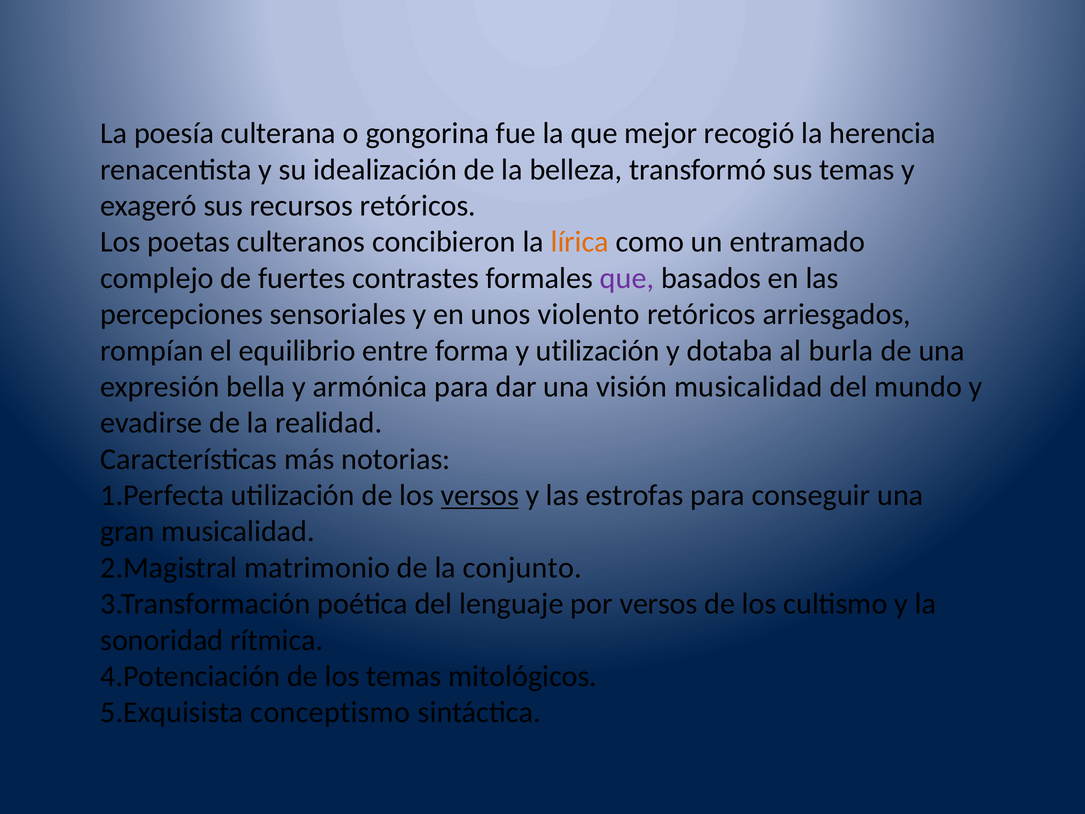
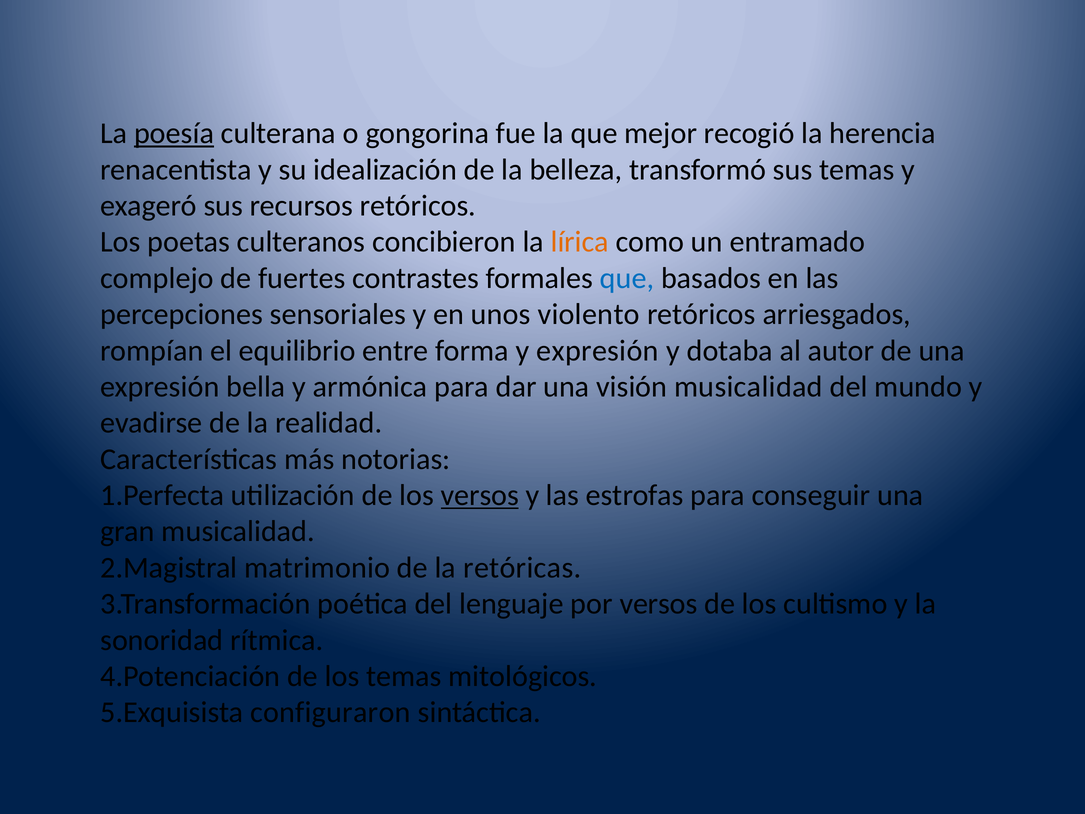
poesía underline: none -> present (174, 133)
que colour: purple -> blue (627, 278)
y utilización: utilización -> expresión (598, 350)
burla: burla -> autor (841, 350)
conjunto: conjunto -> retóricas (522, 568)
conceptismo: conceptismo -> configuraron (330, 712)
